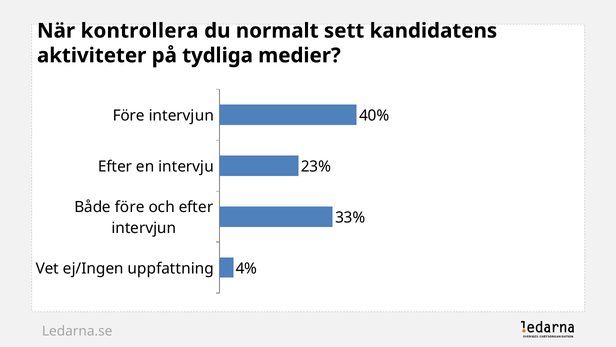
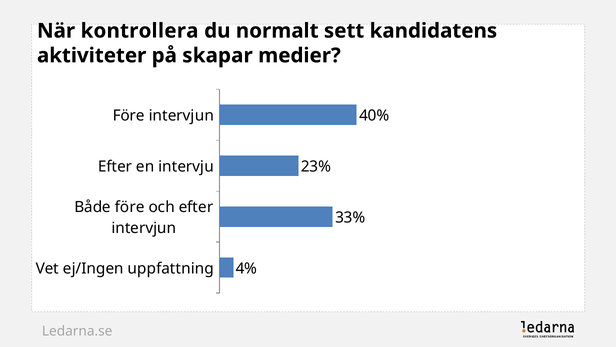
tydliga: tydliga -> skapar (217, 55)
